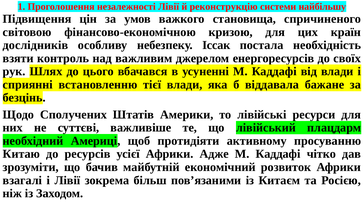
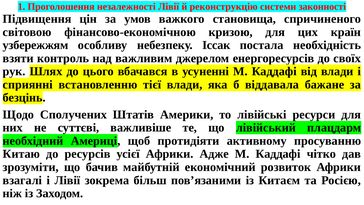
найбільшу: найбільшу -> законності (322, 7)
дослідників: дослідників -> узбережжям (36, 45)
